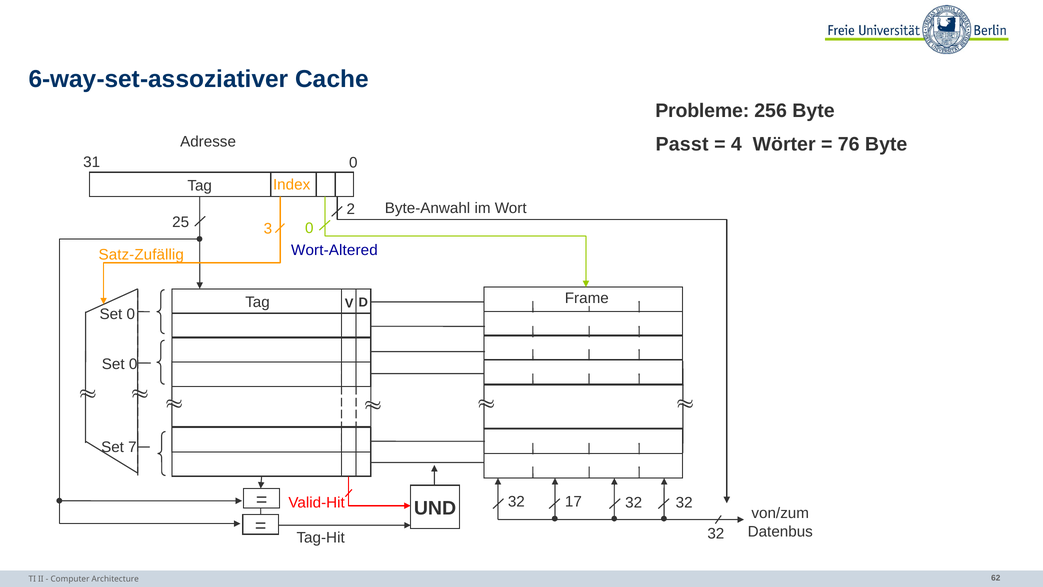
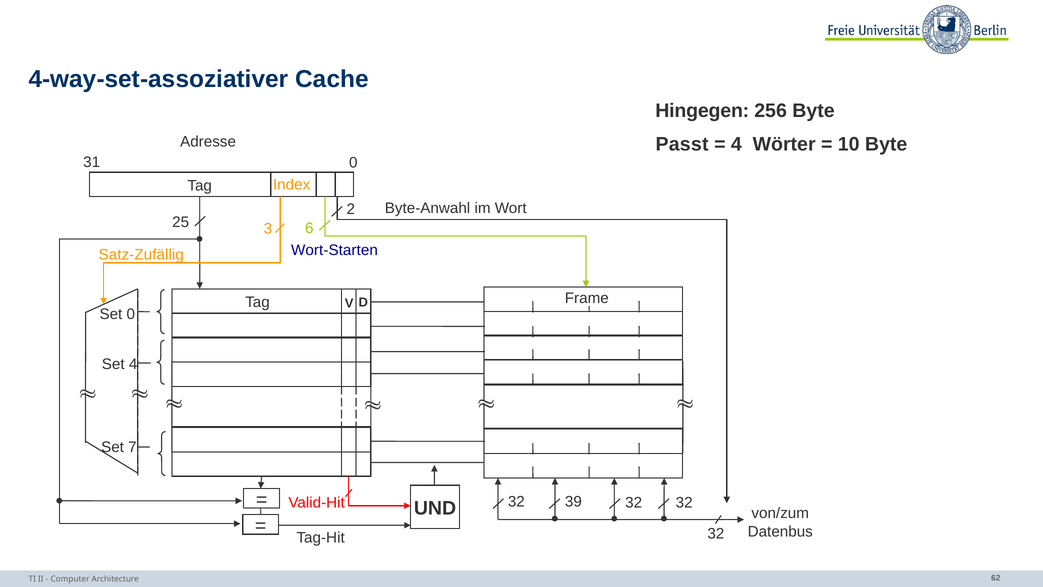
6-way-set-assoziativer: 6-way-set-assoziativer -> 4-way-set-assoziativer (158, 79)
Probleme: Probleme -> Hingegen (702, 111)
76: 76 -> 10 (849, 144)
25 0: 0 -> 6 (309, 228)
Wort-Altered: Wort-Altered -> Wort-Starten (334, 250)
0: 0 -> 4 (133, 364)
17: 17 -> 39 (573, 502)
